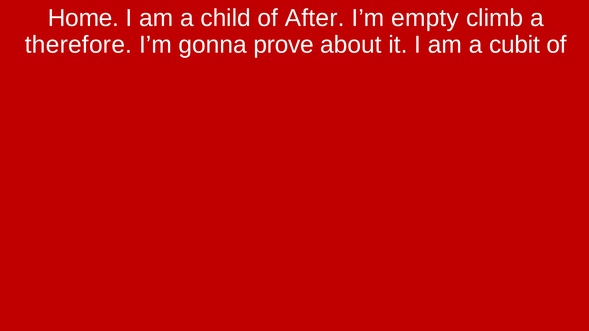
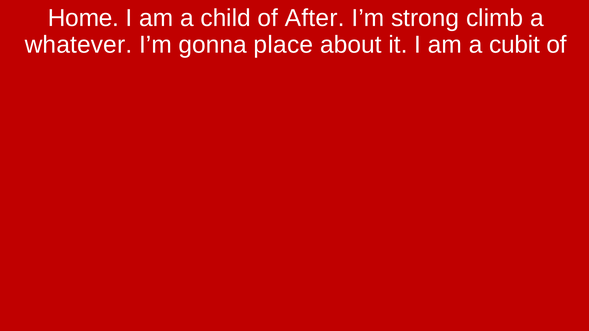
empty: empty -> strong (425, 18)
therefore: therefore -> whatever (78, 45)
prove: prove -> place (283, 45)
